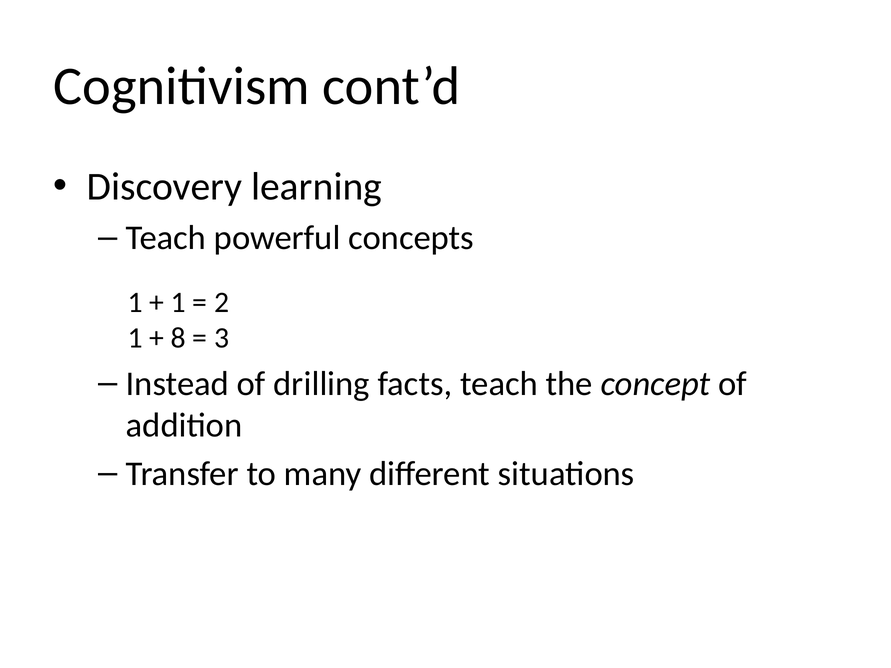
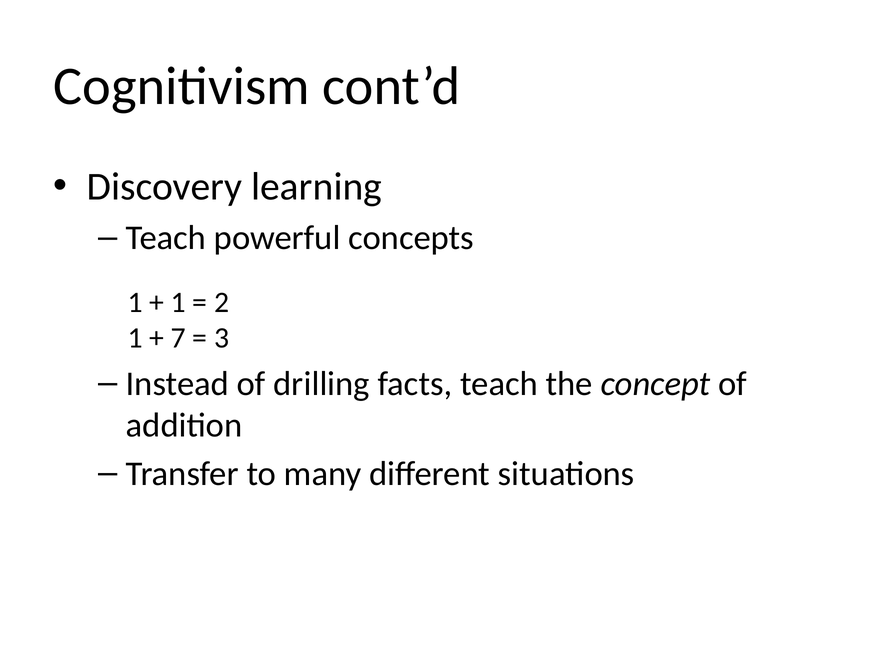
8: 8 -> 7 (178, 338)
